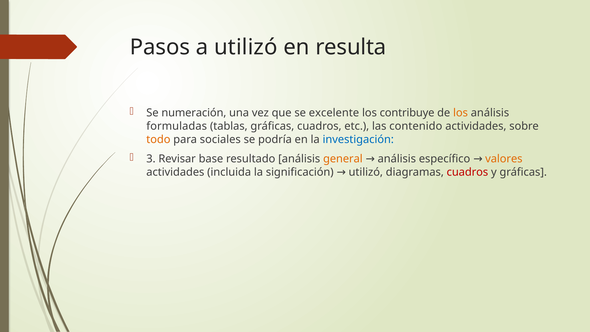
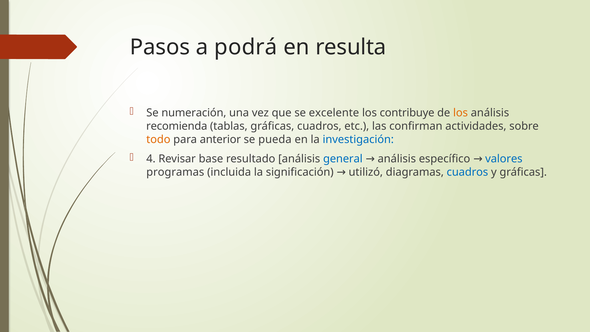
a utilizó: utilizó -> podrá (246, 47)
formuladas: formuladas -> recomienda (177, 126)
contenido: contenido -> confirman (416, 126)
sociales: sociales -> anterior (220, 139)
podría: podría -> pueda (275, 139)
3: 3 -> 4 (151, 159)
general colour: orange -> blue (343, 159)
valores colour: orange -> blue (504, 159)
actividades: actividades -> programas (175, 172)
cuadros colour: red -> blue (467, 172)
